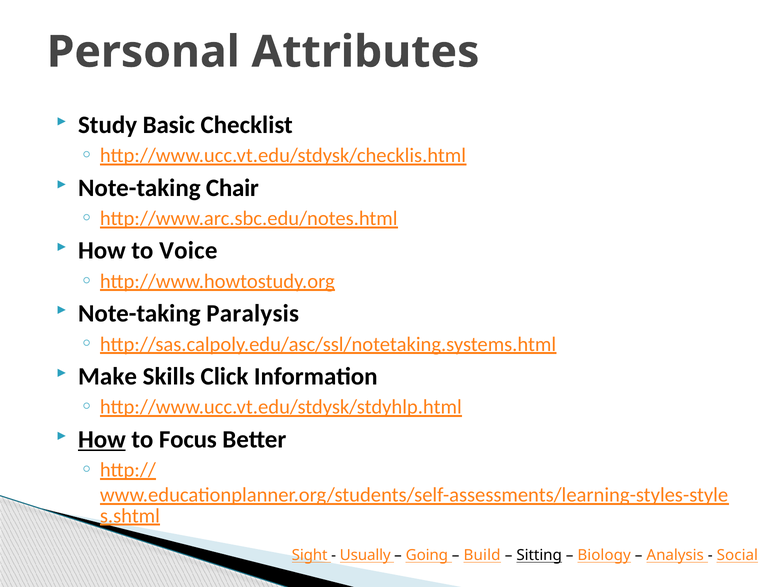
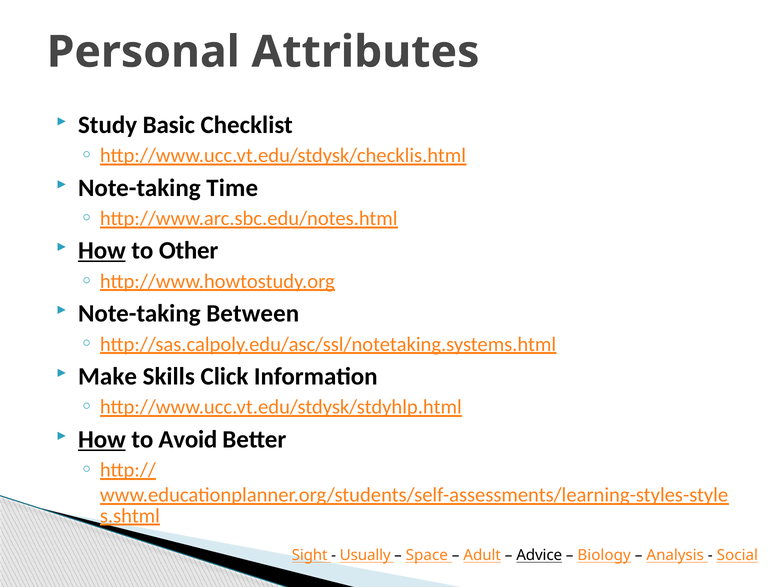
Chair: Chair -> Time (232, 188)
How underline: none -> present (102, 251)
Voice: Voice -> Other (189, 251)
Paralysis: Paralysis -> Between (253, 313)
Focus: Focus -> Avoid (188, 439)
Going: Going -> Space (427, 555)
Build: Build -> Adult (482, 555)
Sitting: Sitting -> Advice (539, 555)
